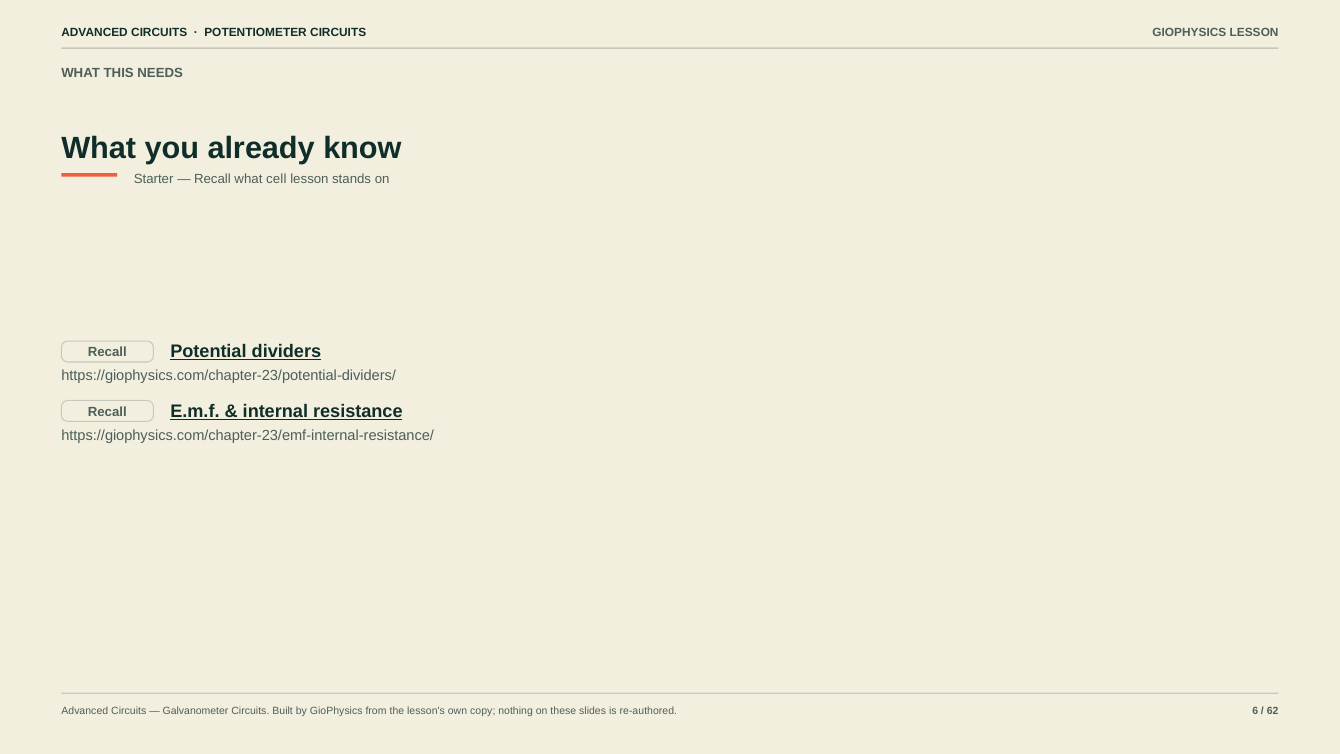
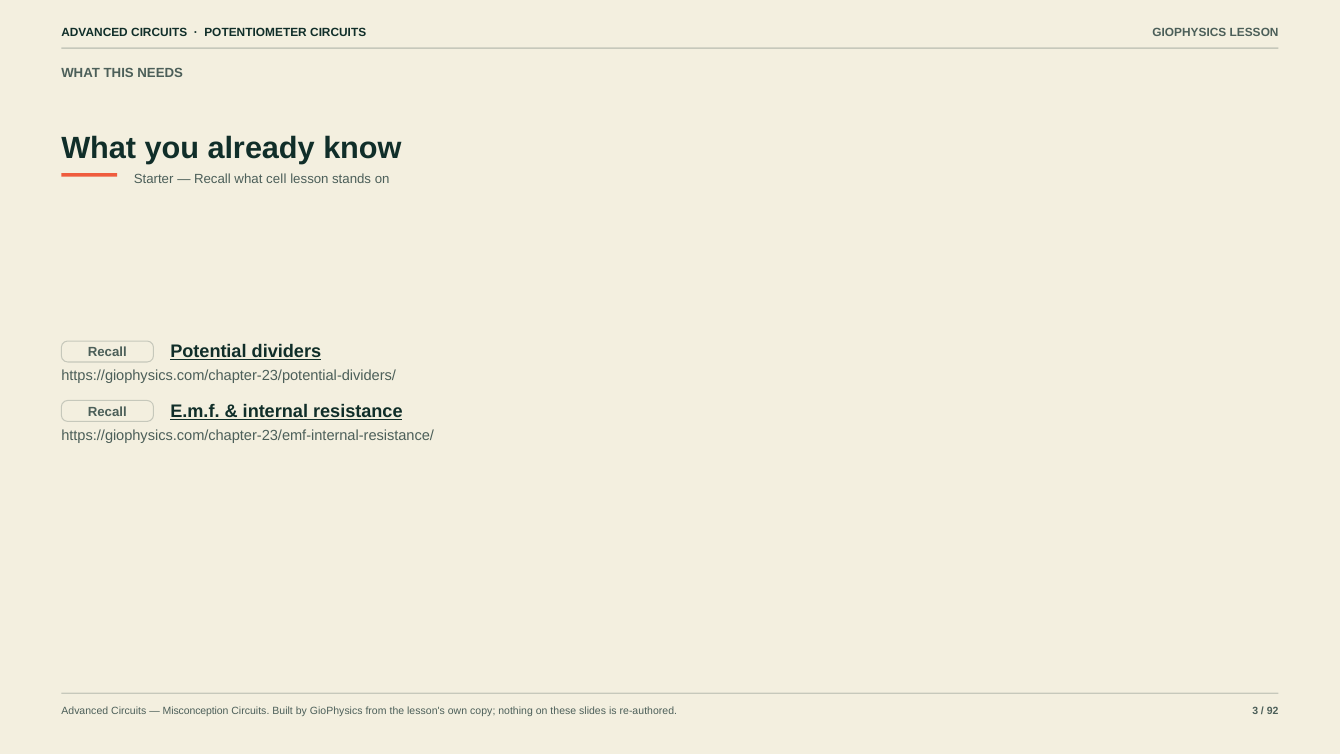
Galvanometer: Galvanometer -> Misconception (196, 710)
6: 6 -> 3 (1255, 710)
62: 62 -> 92 (1273, 710)
